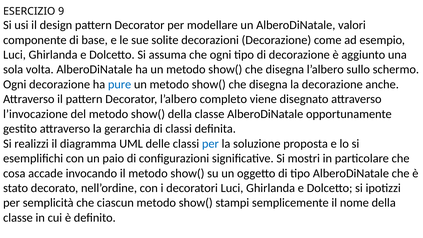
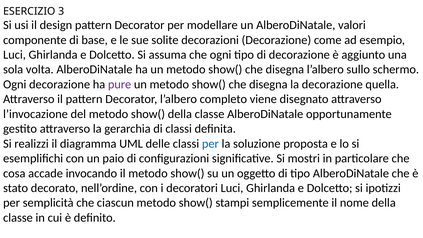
9: 9 -> 3 (61, 11)
pure colour: blue -> purple (120, 84)
anche: anche -> quella (382, 84)
